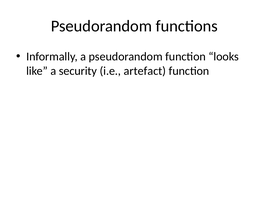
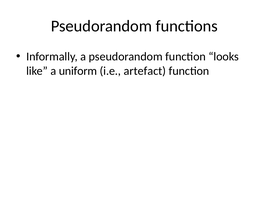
security: security -> uniform (78, 71)
